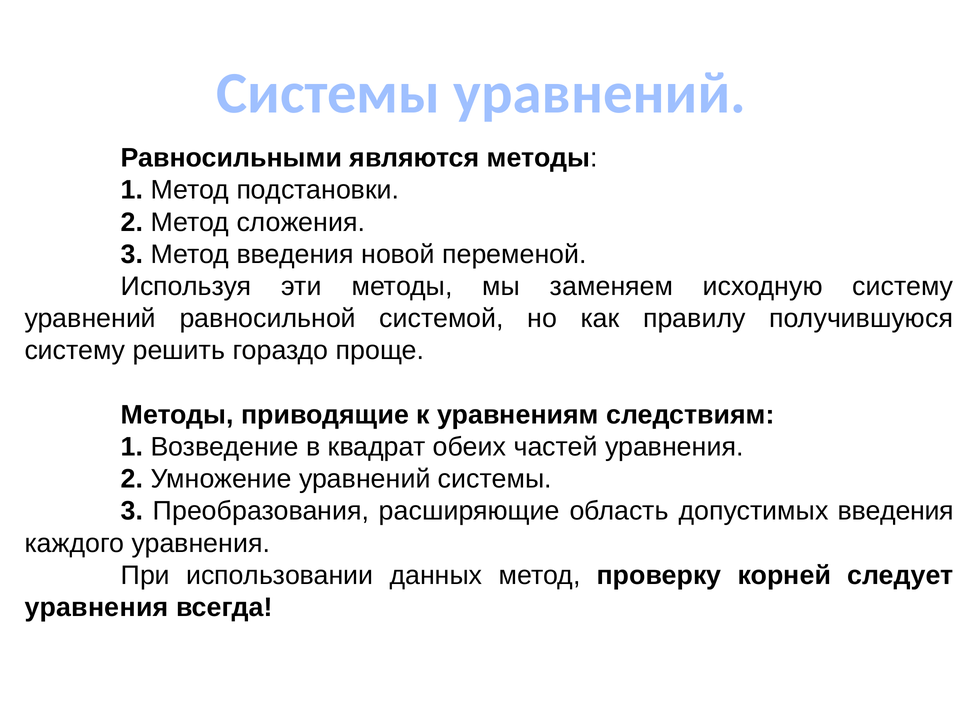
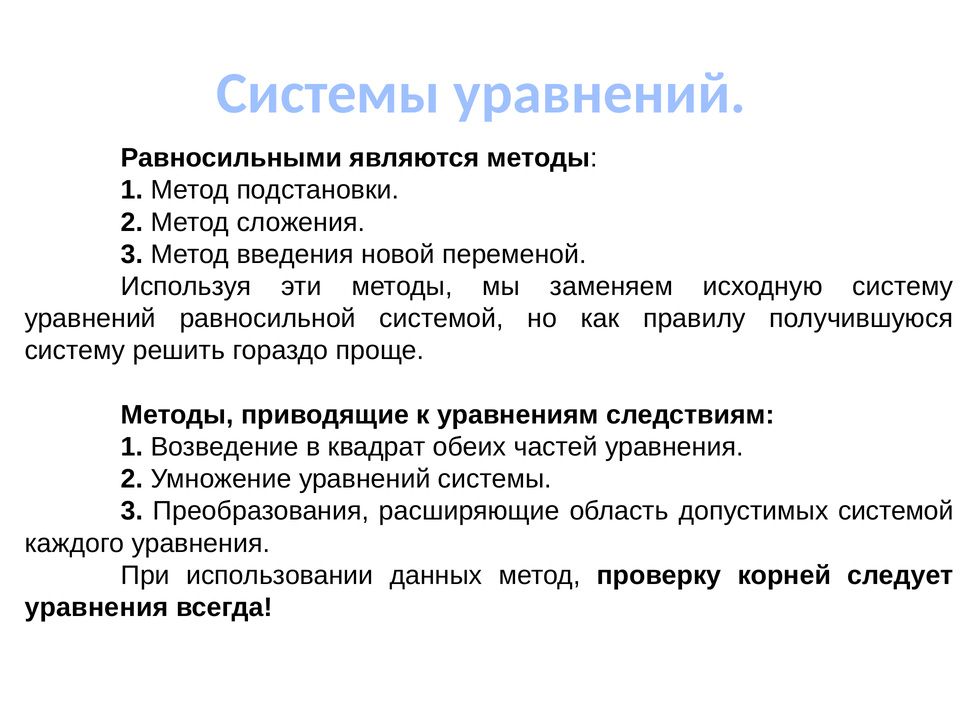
допустимых введения: введения -> системой (896, 511)
